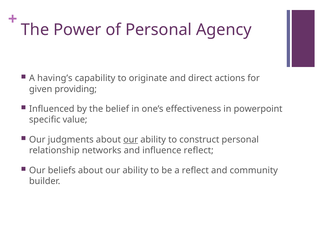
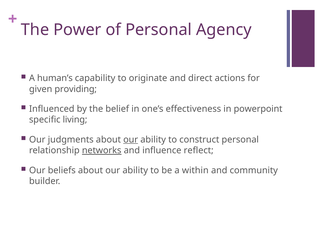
having’s: having’s -> human’s (55, 78)
value: value -> living (75, 120)
networks underline: none -> present (102, 150)
a reflect: reflect -> within (195, 170)
